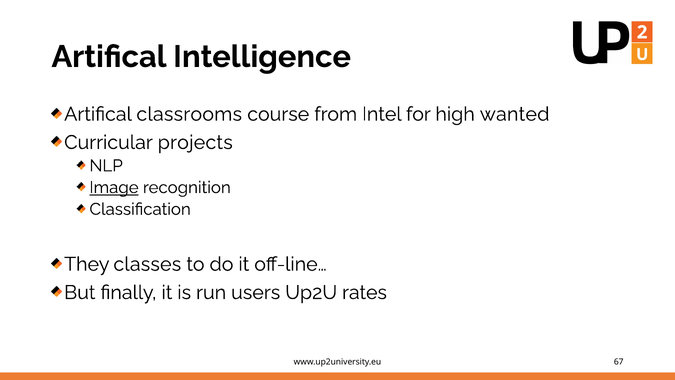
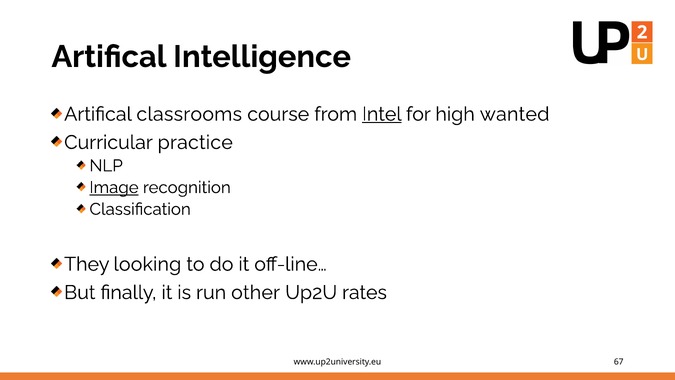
Intel underline: none -> present (382, 114)
projects: projects -> practice (195, 142)
classes: classes -> looking (147, 264)
users: users -> other (256, 292)
